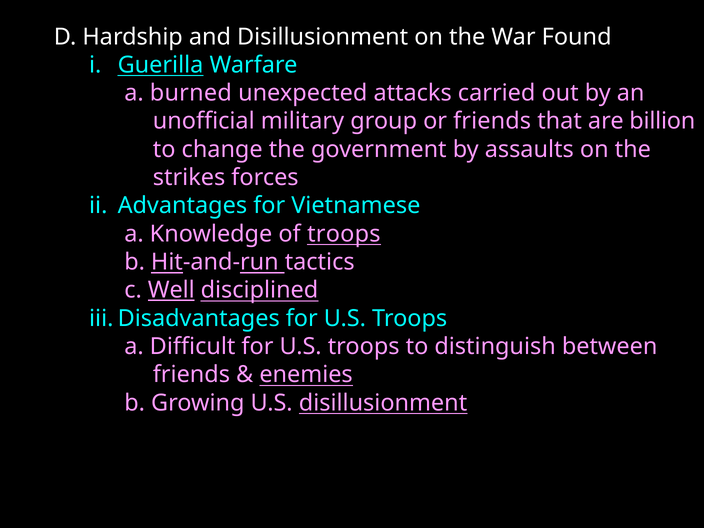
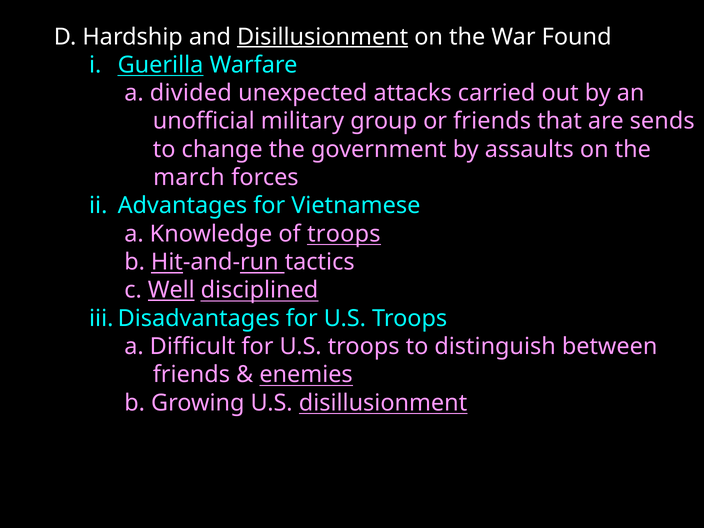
Disillusionment underline: none -> present (323, 37)
burned: burned -> divided (191, 93)
billion: billion -> sends (662, 121)
strikes: strikes -> march (189, 178)
